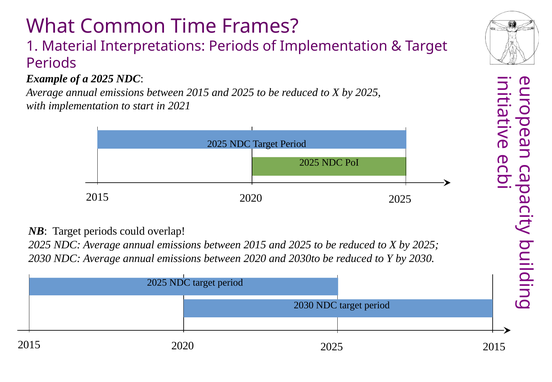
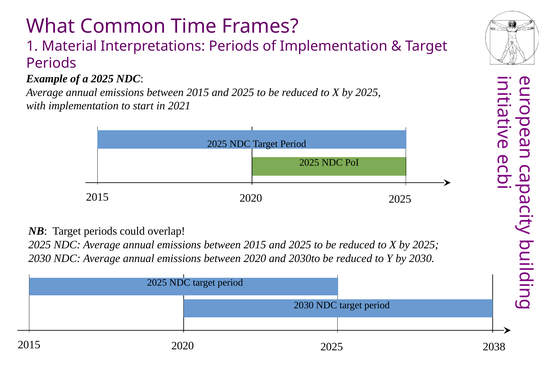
2025 2015: 2015 -> 2038 (494, 347)
